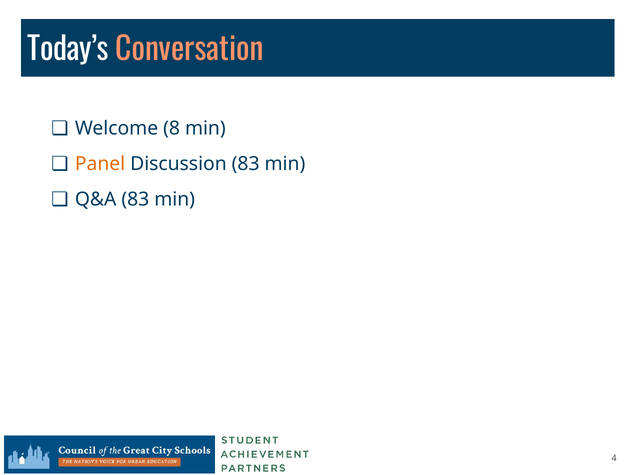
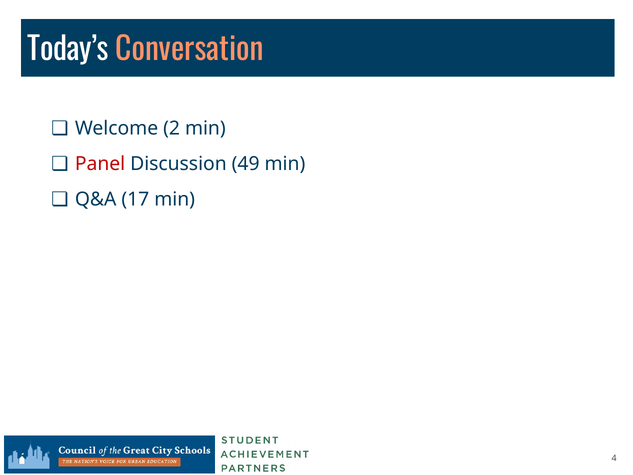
8: 8 -> 2 (172, 128)
Panel colour: orange -> red (100, 164)
Discussion 83: 83 -> 49 (246, 164)
Q&A 83: 83 -> 17 (135, 199)
